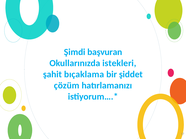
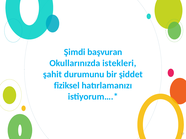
bıçaklama: bıçaklama -> durumunu (84, 75)
çözüm: çözüm -> fiziksel (67, 86)
